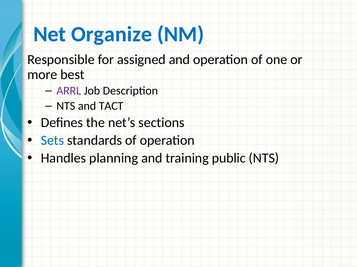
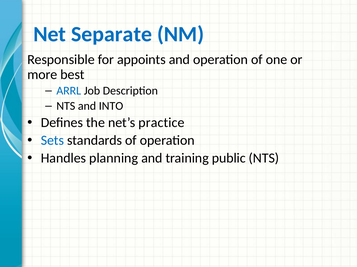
Organize: Organize -> Separate (112, 34)
assigned: assigned -> appoints (141, 60)
ARRL colour: purple -> blue (69, 91)
TACT: TACT -> INTO (111, 106)
sections: sections -> practice (161, 123)
